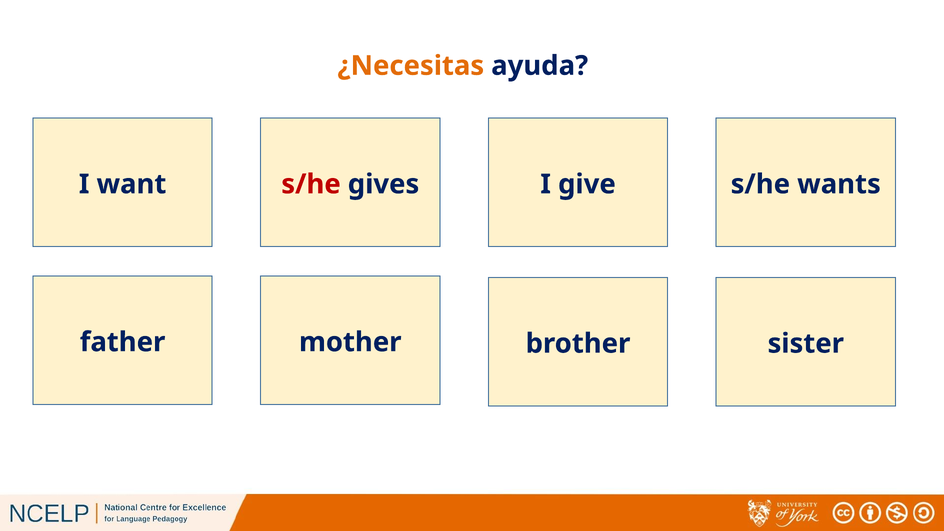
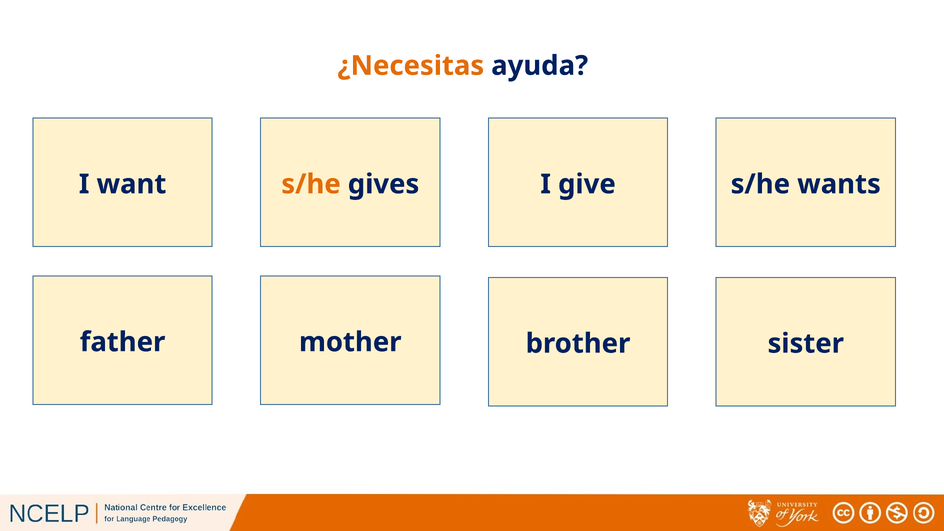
s/he colour: red -> orange (311, 184)
